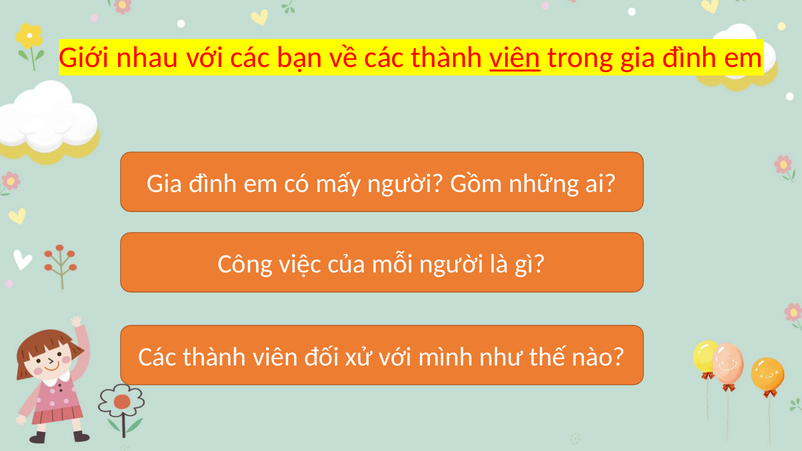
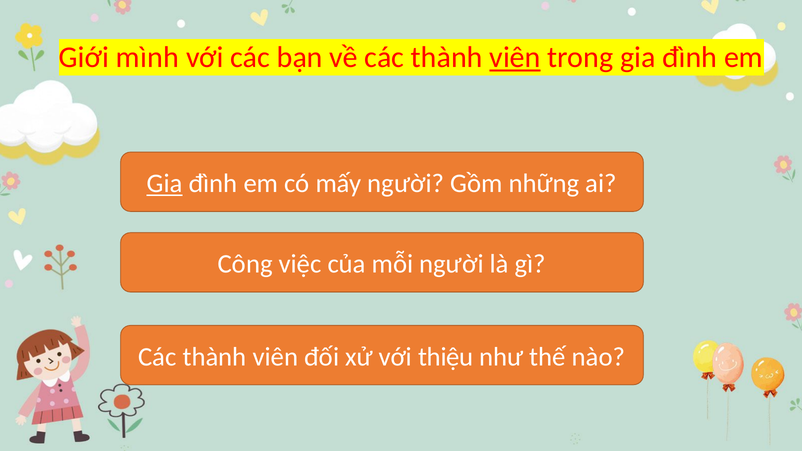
nhau: nhau -> mình (147, 58)
Gia underline: none -> present (165, 184)
mình: mình -> thiệu (446, 357)
